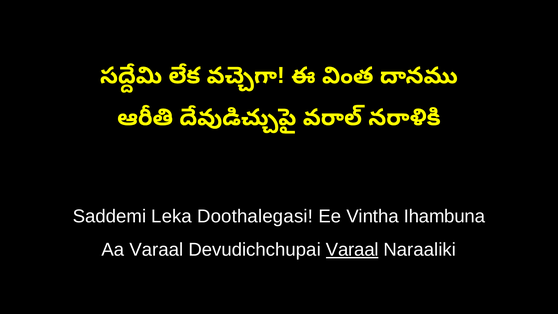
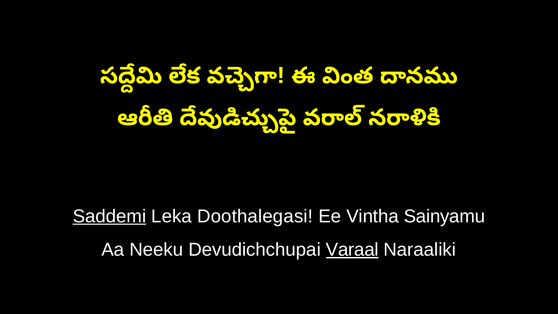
Saddemi underline: none -> present (109, 216)
Ihambuna: Ihambuna -> Sainyamu (444, 216)
Aa Varaal: Varaal -> Neeku (156, 250)
